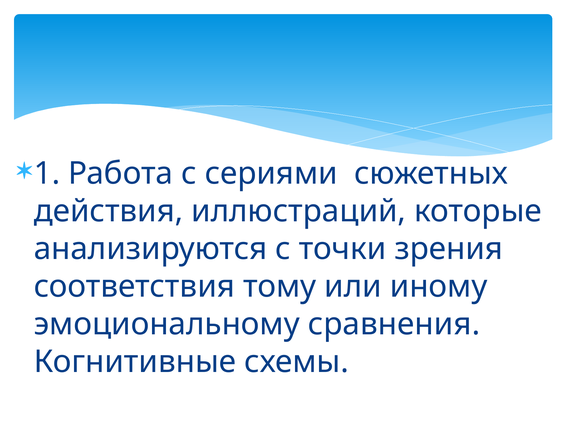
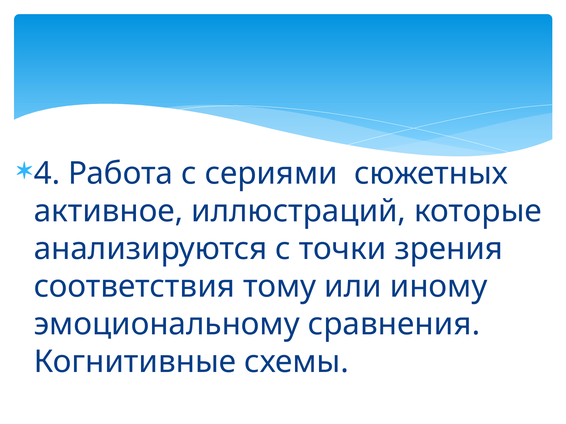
1: 1 -> 4 (47, 174)
действия: действия -> активное (109, 211)
